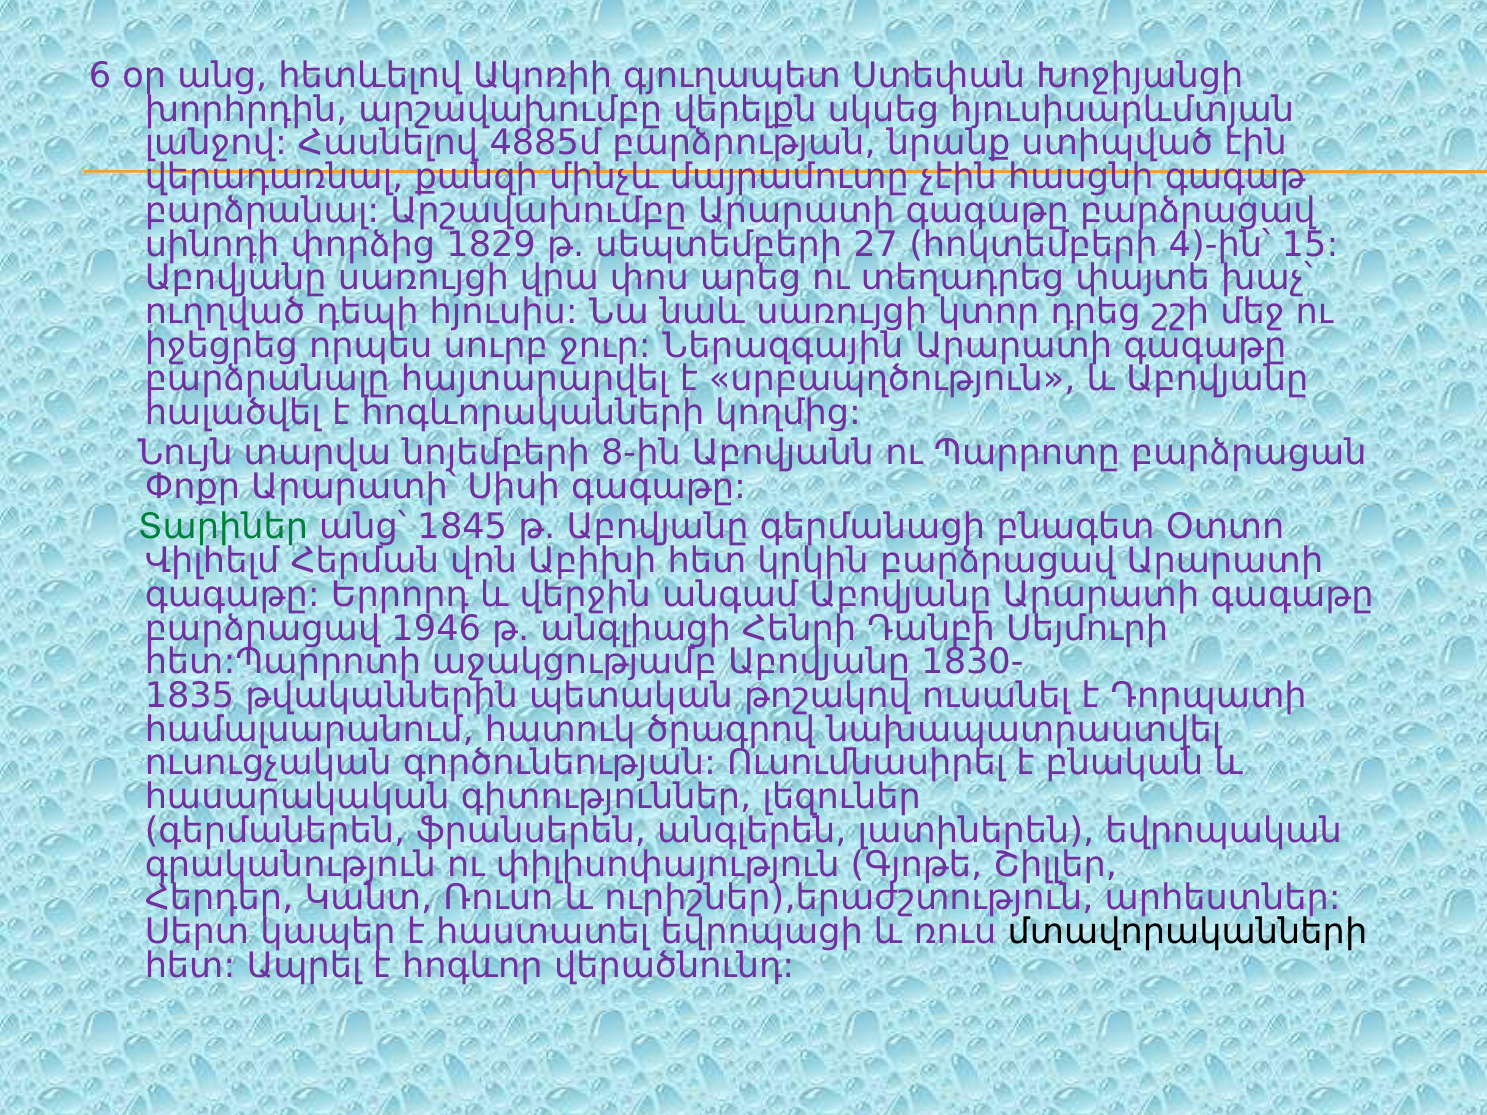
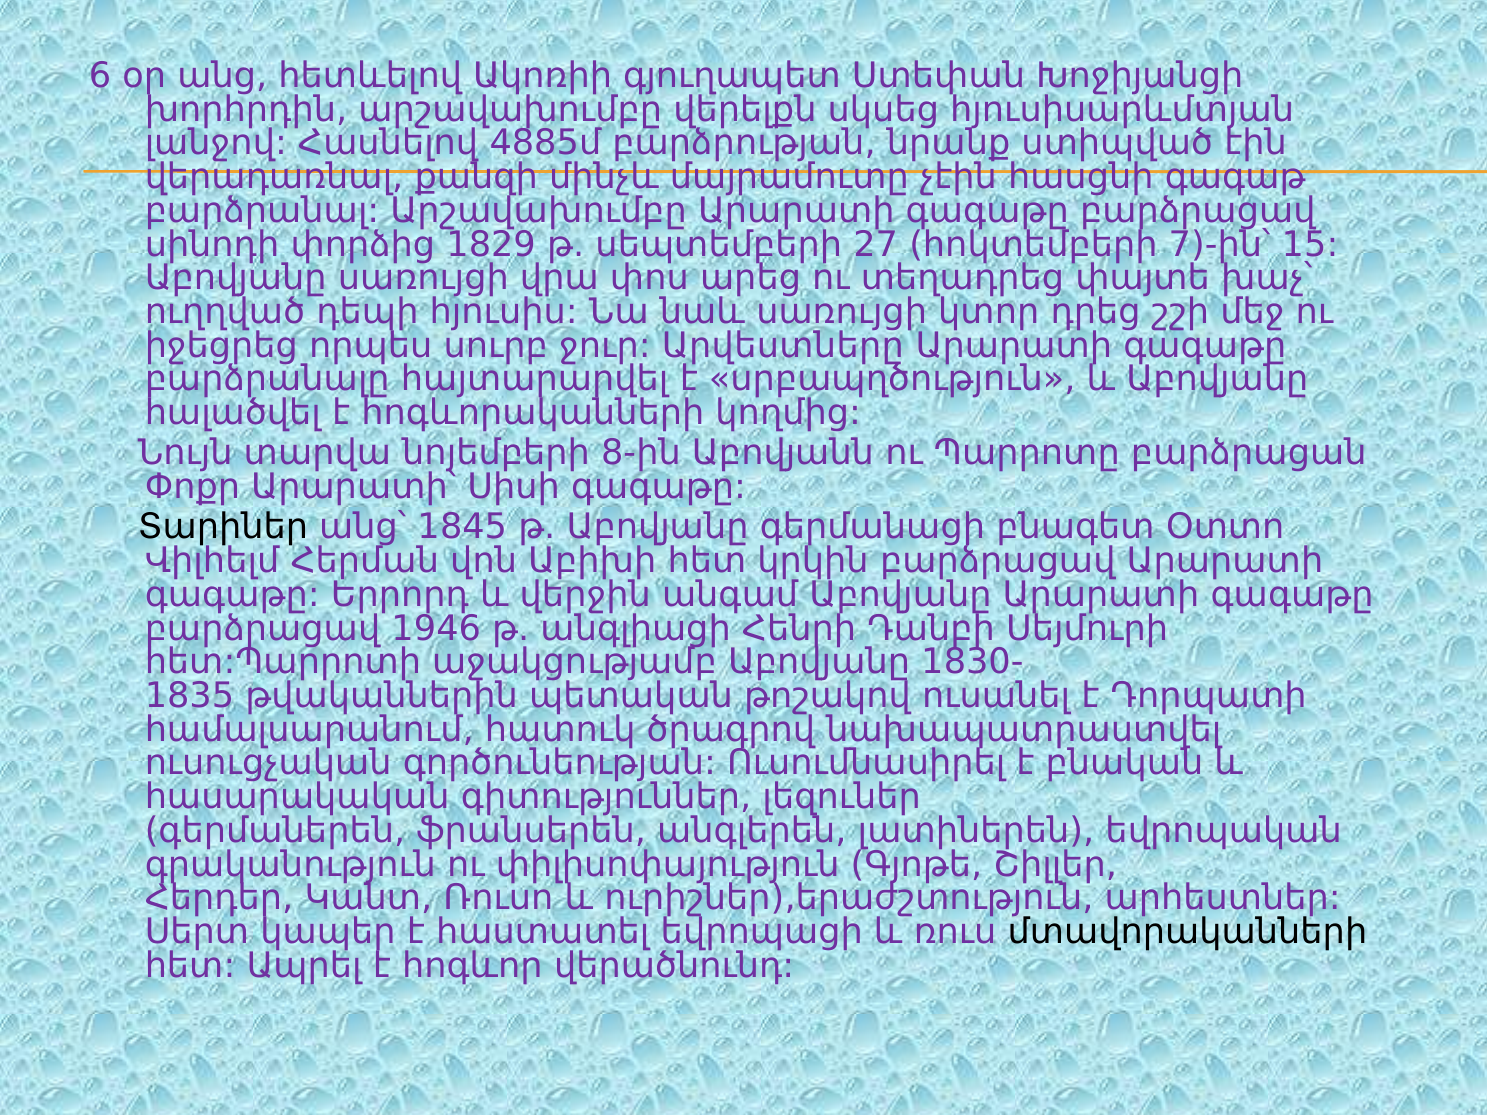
4)-ին՝: 4)-ին՝ -> 7)-ին՝ (1220, 245)
Ներազգային: Ներազգային -> Արվեստները (783, 346)
Տարիներ colour: green -> black (223, 527)
